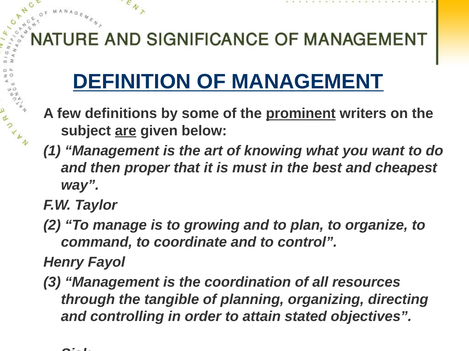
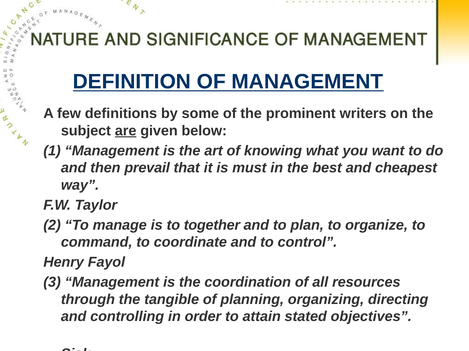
prominent underline: present -> none (301, 114)
proper: proper -> prevail (147, 168)
growing: growing -> together (212, 226)
